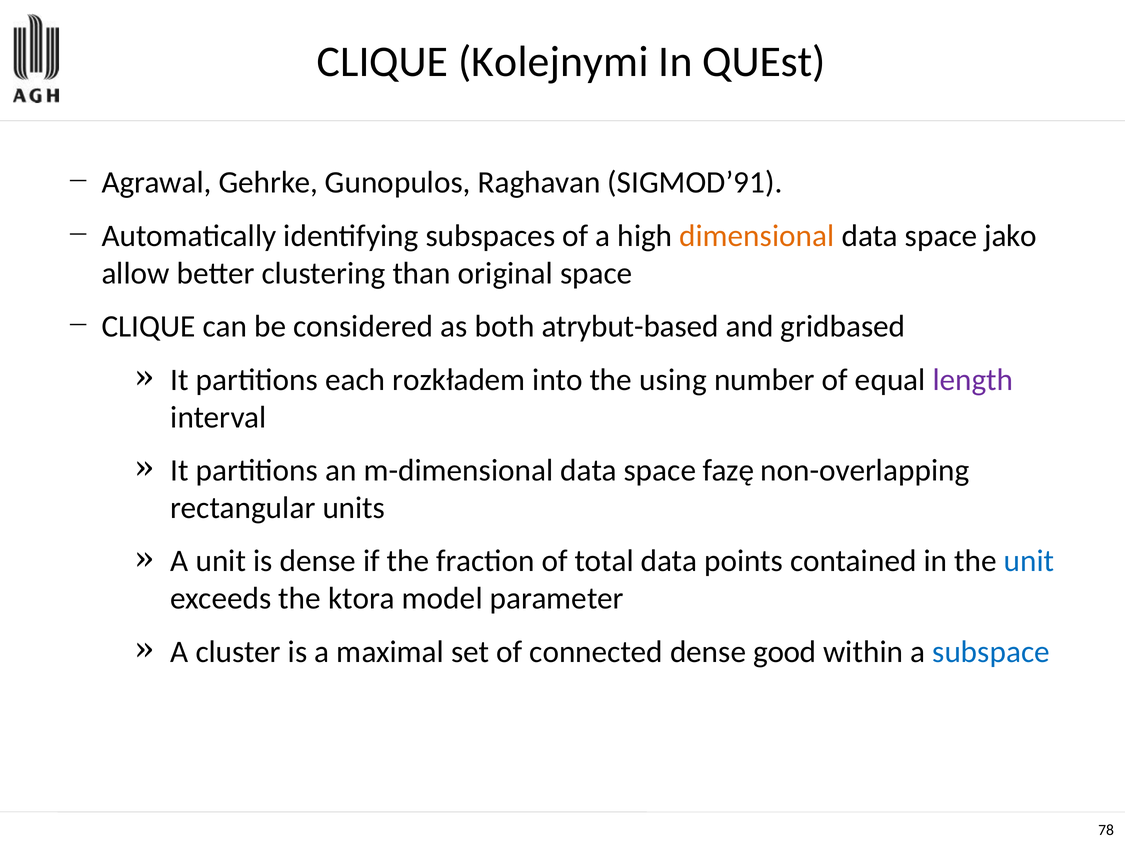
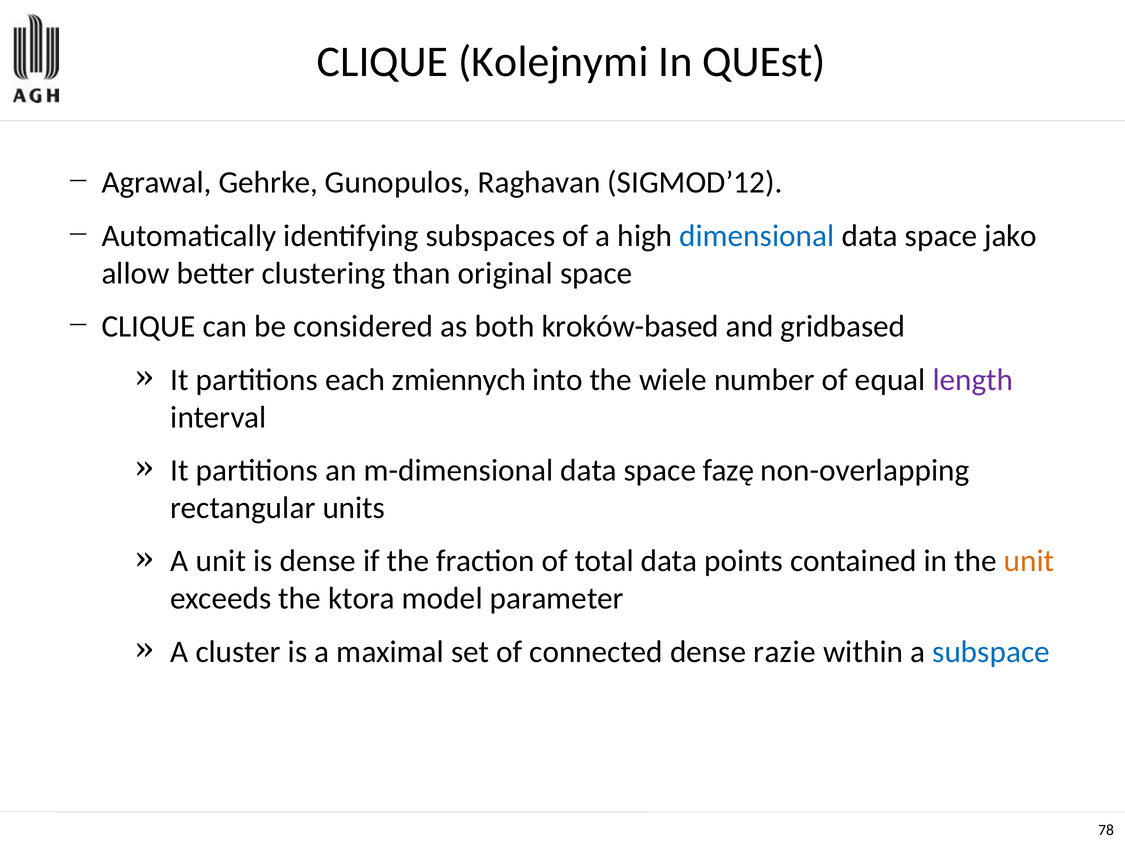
SIGMOD’91: SIGMOD’91 -> SIGMOD’12 (695, 183)
dimensional colour: orange -> blue (757, 236)
atrybut-based: atrybut-based -> kroków-based (630, 326)
rozkładem: rozkładem -> zmiennych (459, 380)
using: using -> wiele (673, 380)
unit colour: blue -> orange (1029, 561)
good: good -> razie (785, 652)
